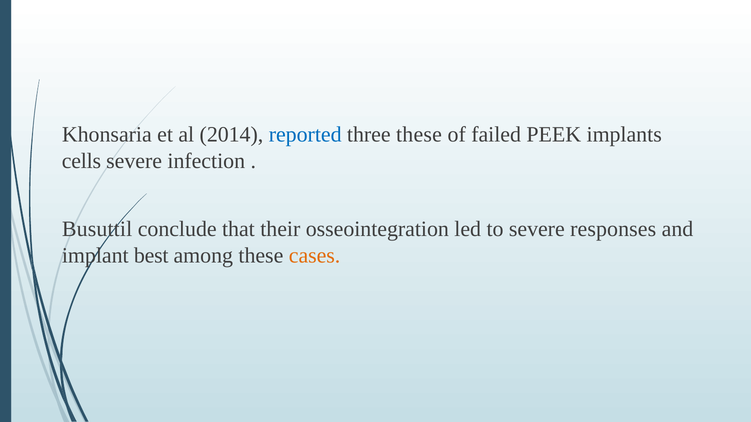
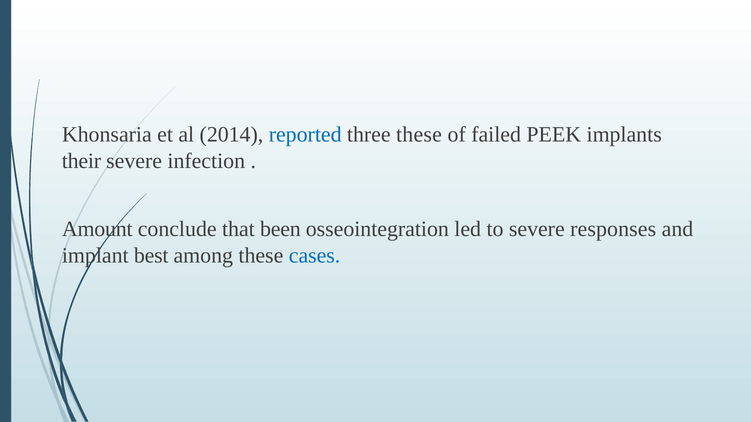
cells: cells -> their (81, 161)
Busuttil: Busuttil -> Amount (97, 229)
their: their -> been (280, 229)
cases colour: orange -> blue (315, 256)
